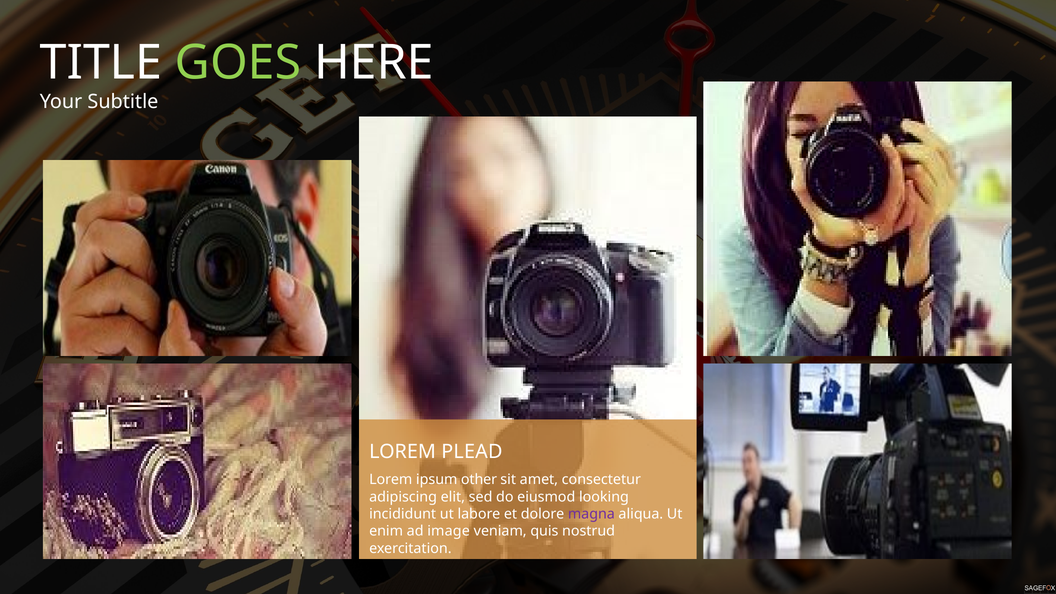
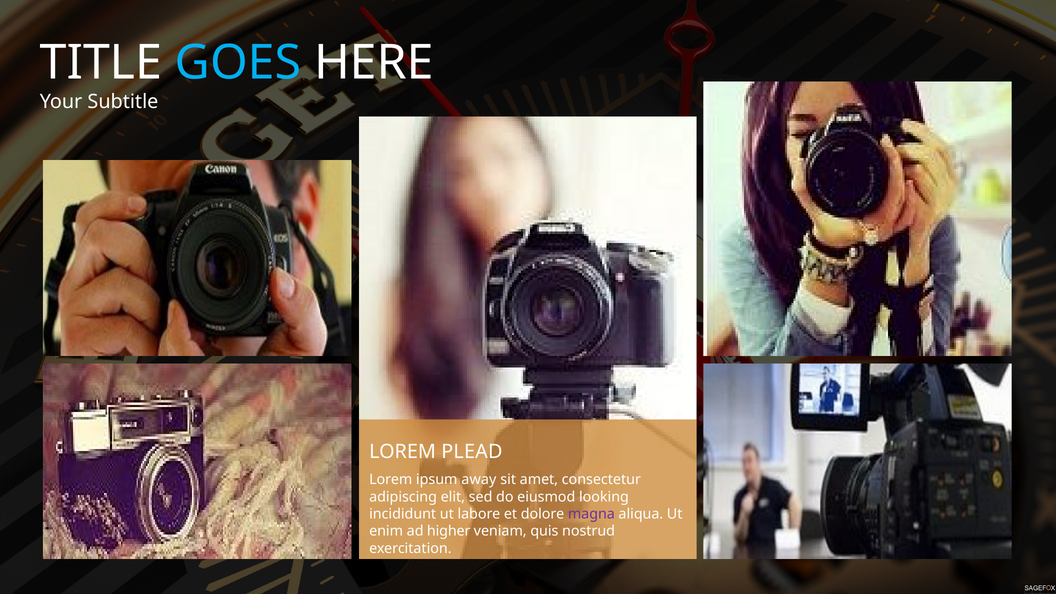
GOES colour: light green -> light blue (238, 63)
other: other -> away (479, 480)
image: image -> higher (449, 531)
